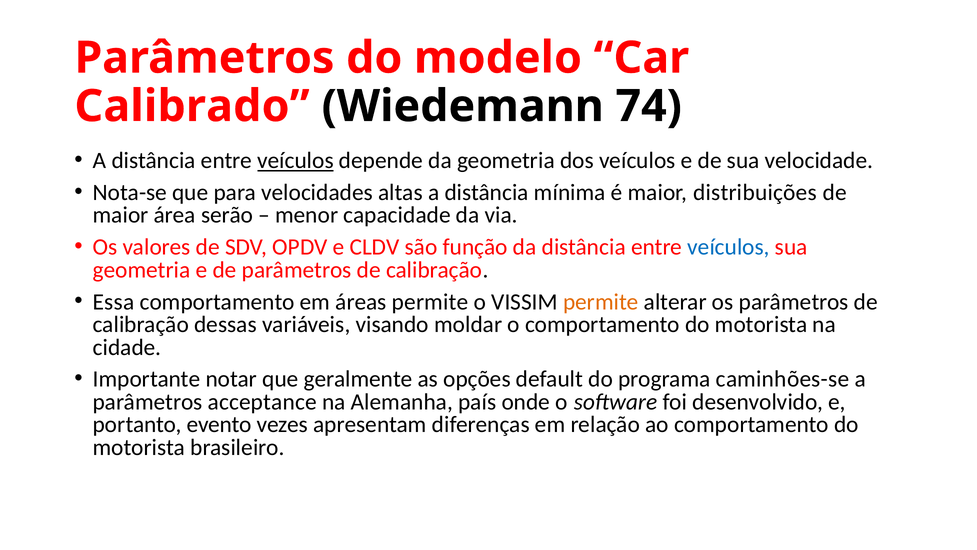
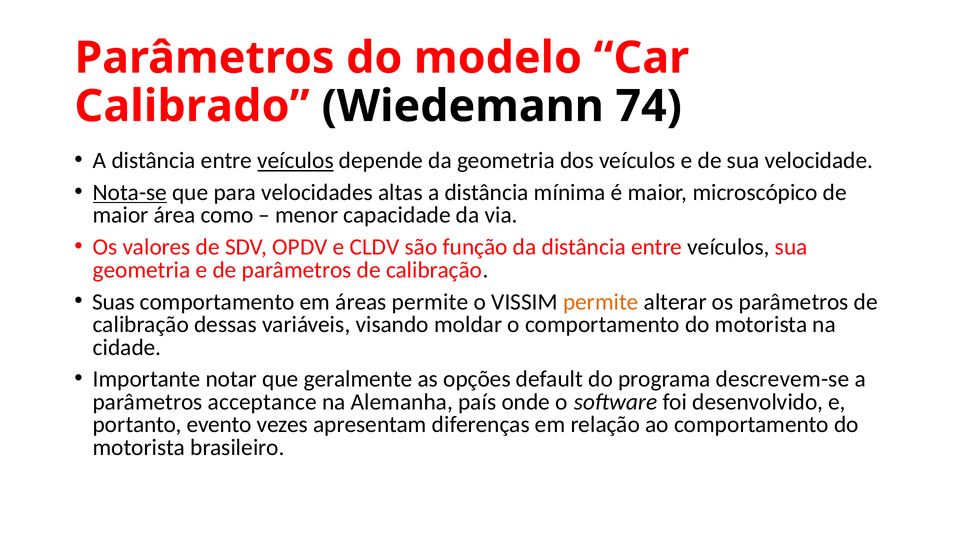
Nota-se underline: none -> present (130, 192)
distribuições: distribuições -> microscópico (755, 192)
serão: serão -> como (227, 215)
veículos colour: blue -> black (729, 247)
Essa: Essa -> Suas (114, 302)
caminhões-se: caminhões-se -> descrevem-se (783, 379)
